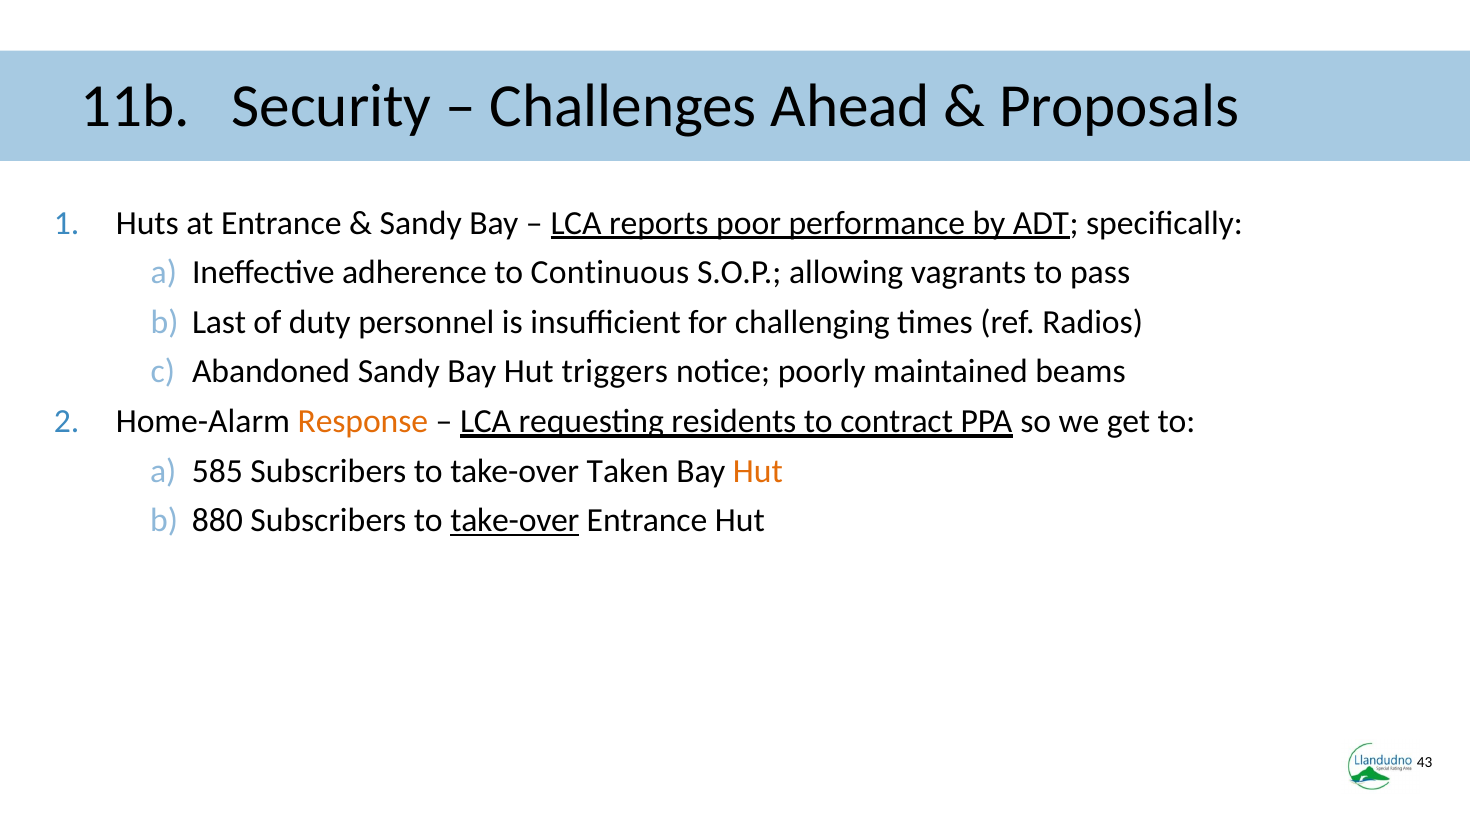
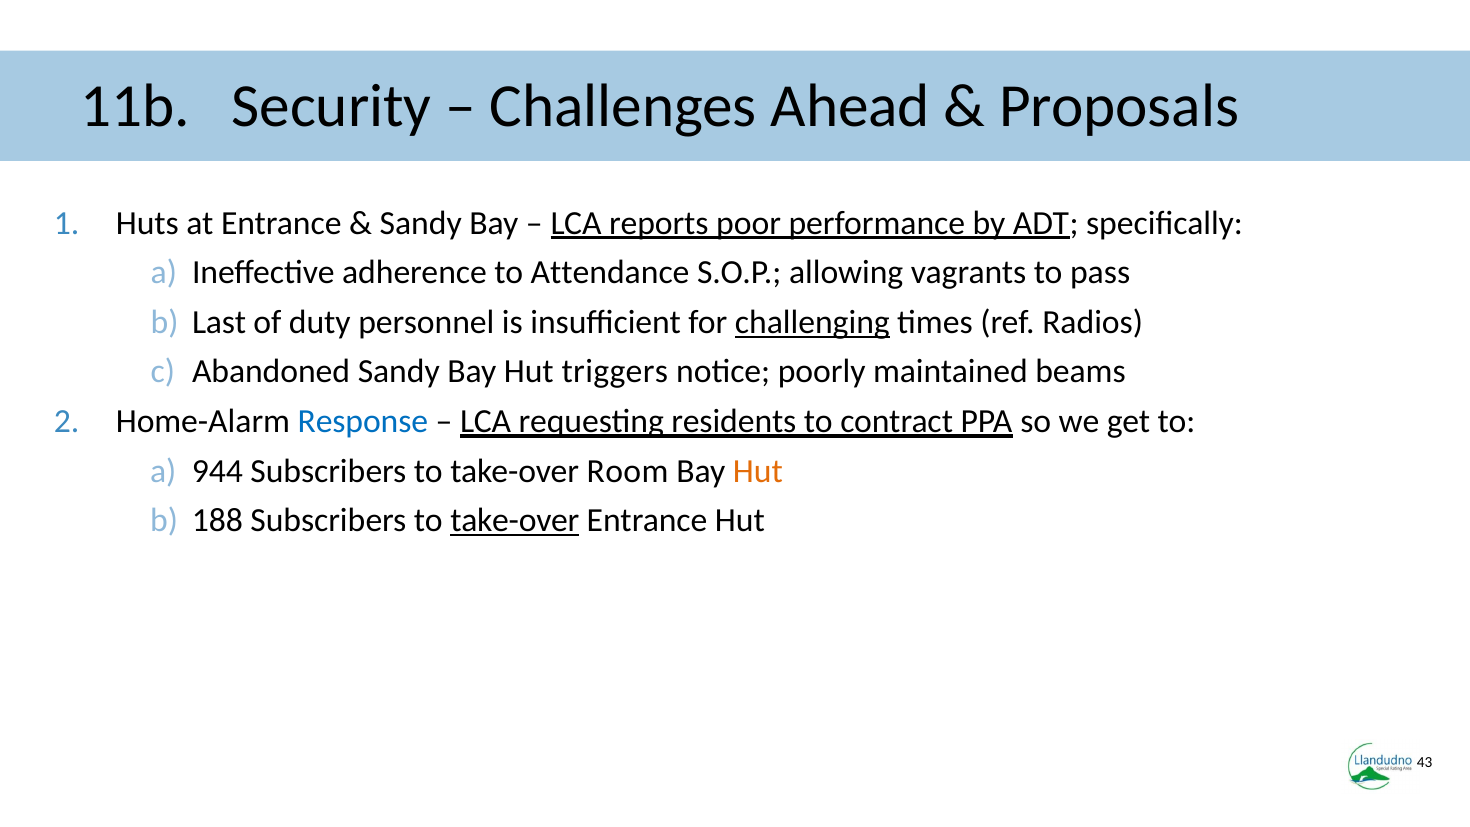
Continuous: Continuous -> Attendance (610, 273)
challenging underline: none -> present (812, 322)
Response colour: orange -> blue (363, 421)
585: 585 -> 944 (217, 471)
Taken: Taken -> Room (628, 471)
880: 880 -> 188 (217, 521)
